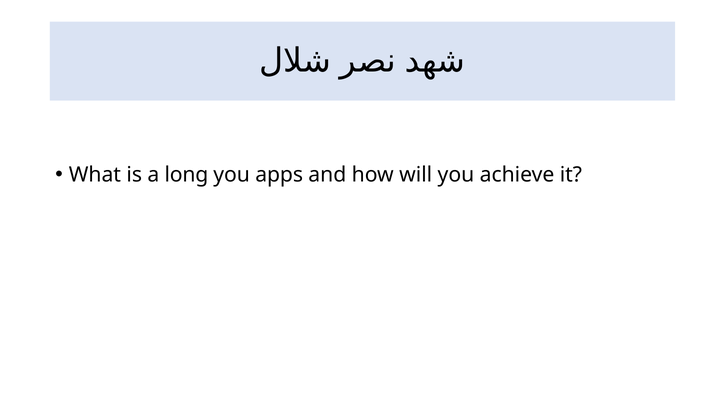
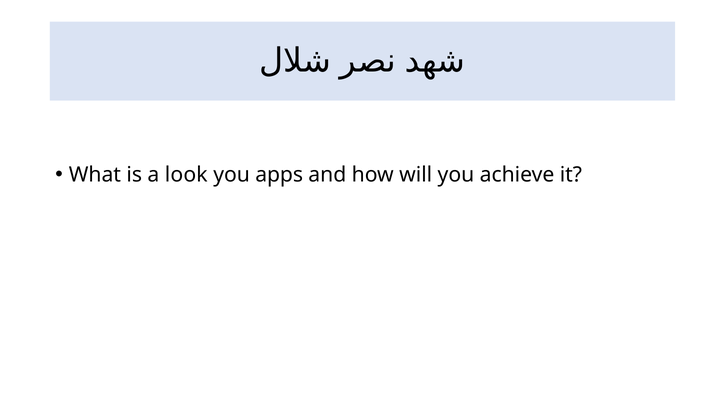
long: long -> look (186, 174)
